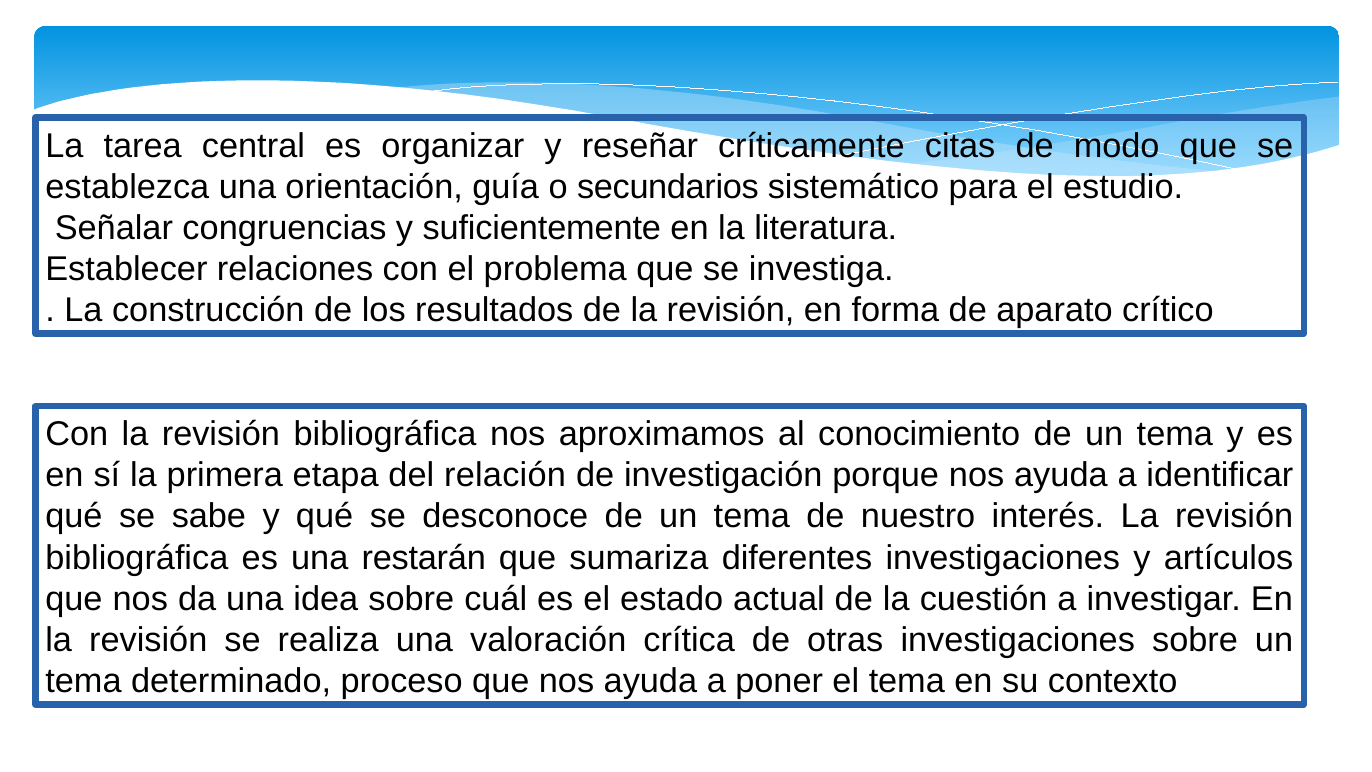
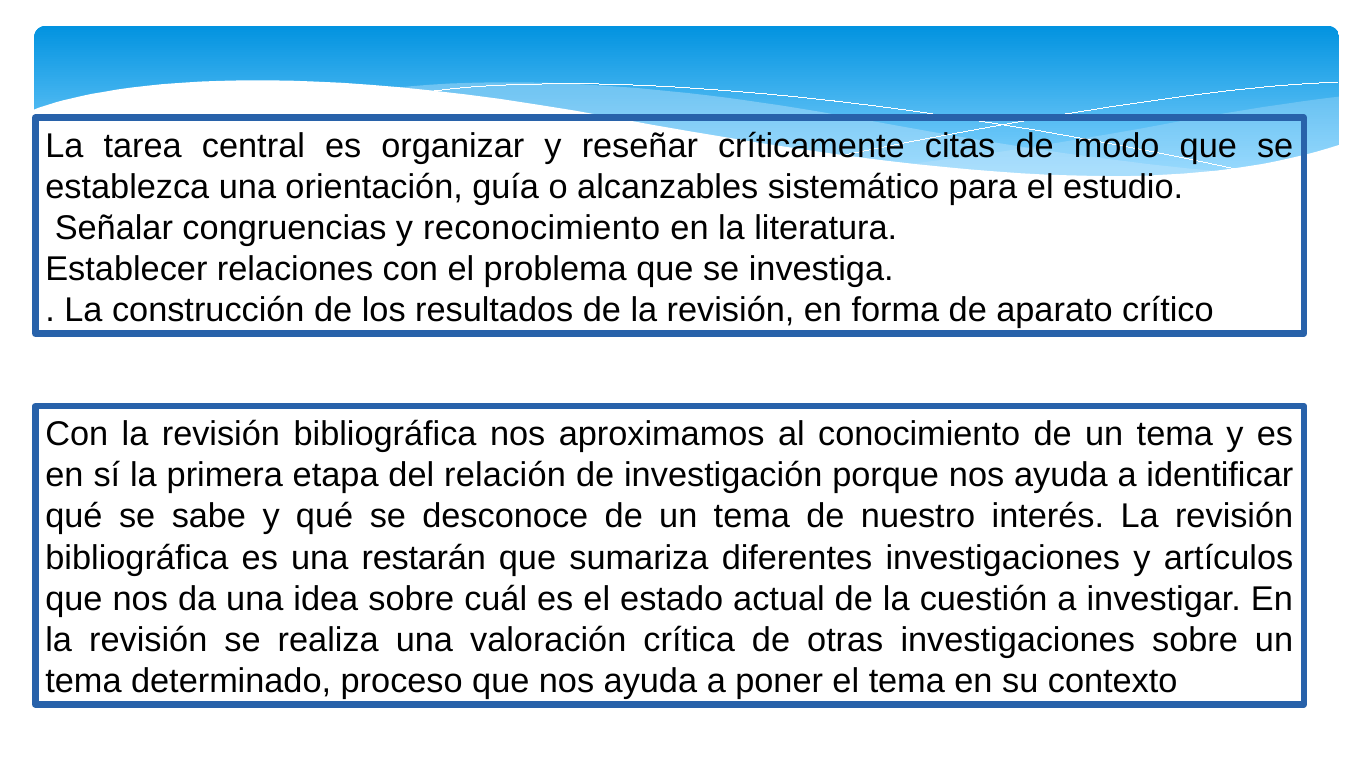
secundarios: secundarios -> alcanzables (668, 187)
suficientemente: suficientemente -> reconocimiento (542, 228)
